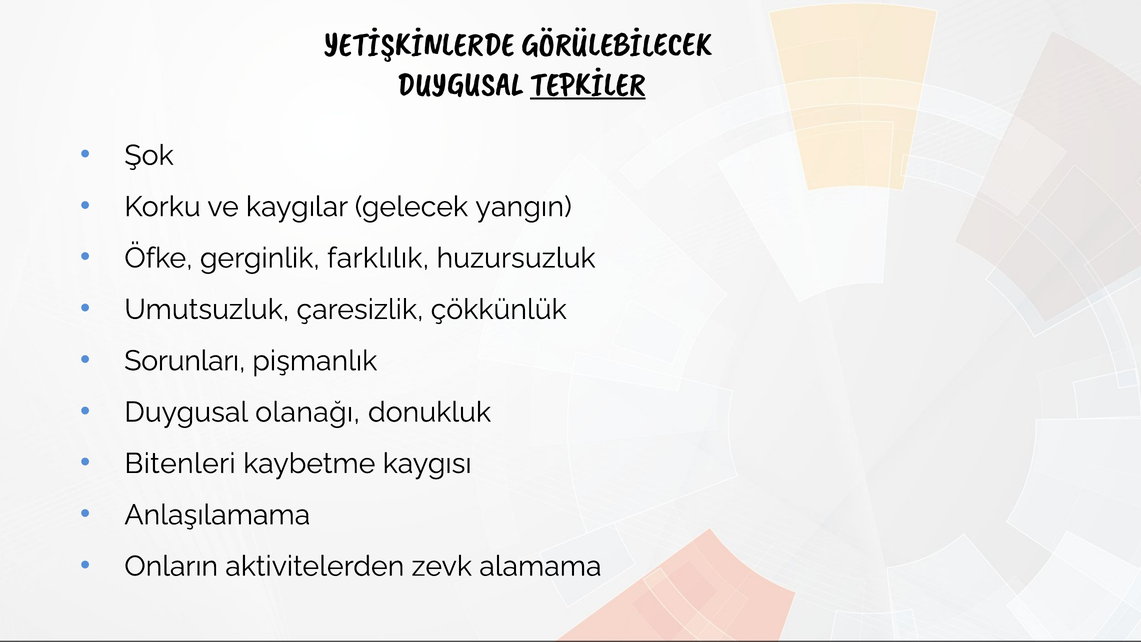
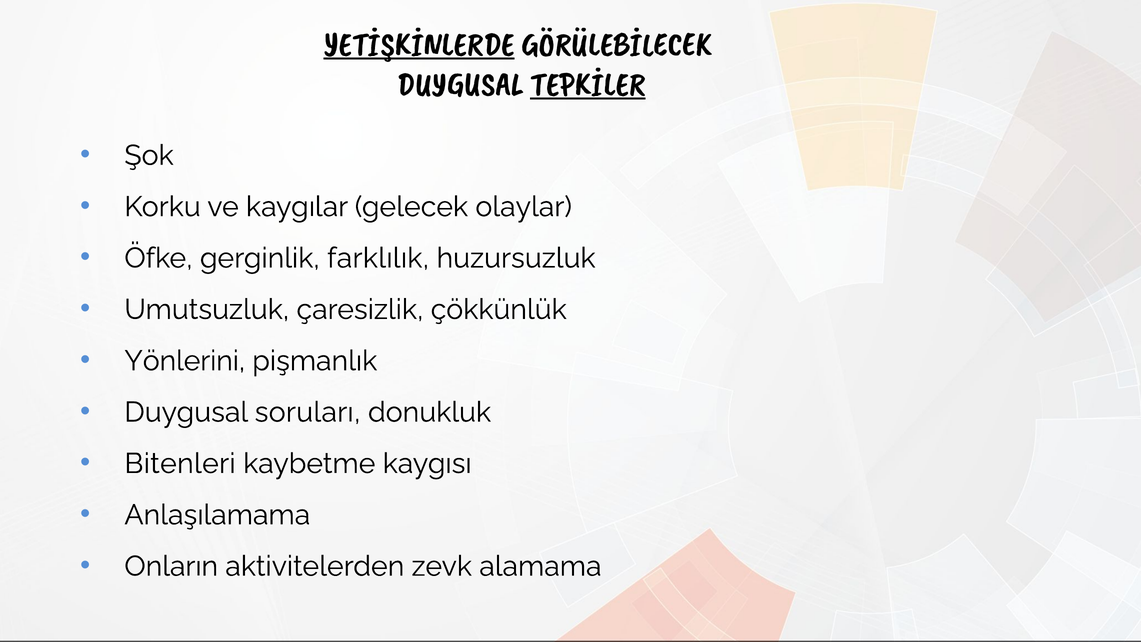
YETİŞKİNLERDE underline: none -> present (419, 44)
yangın: yangın -> olaylar (524, 207)
Sorunları: Sorunları -> Yönlerini (185, 361)
olanağı: olanağı -> soruları (308, 412)
